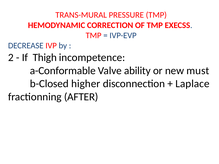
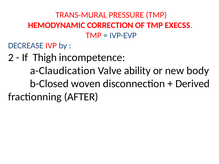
a-Conformable: a-Conformable -> a-Claudication (63, 71)
must: must -> body (198, 71)
higher: higher -> woven (86, 84)
Laplace: Laplace -> Derived (193, 84)
